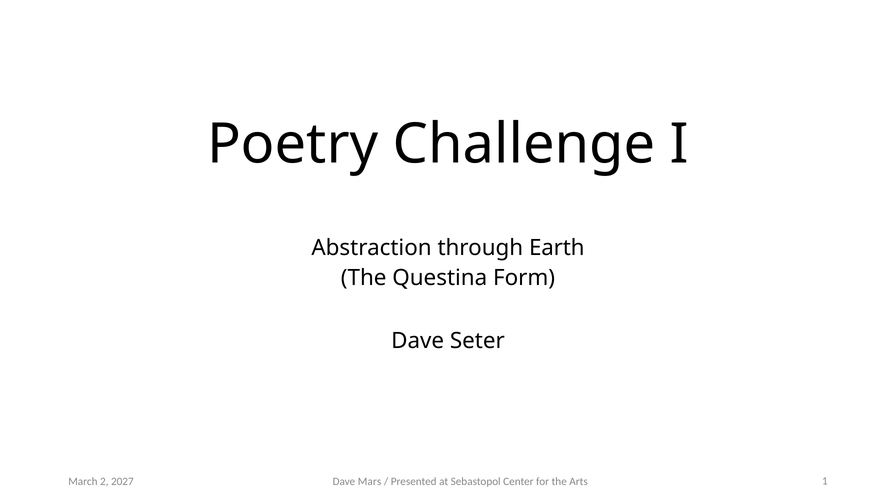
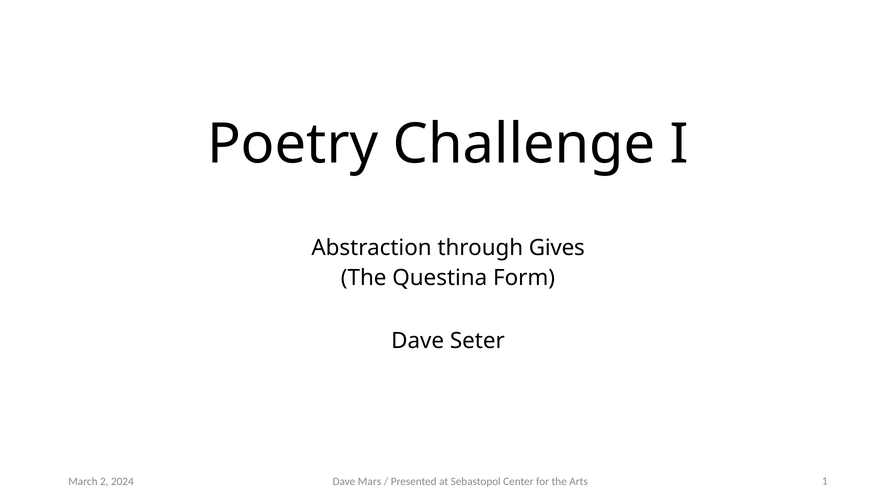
Earth: Earth -> Gives (557, 248)
2027: 2027 -> 2024 (122, 481)
